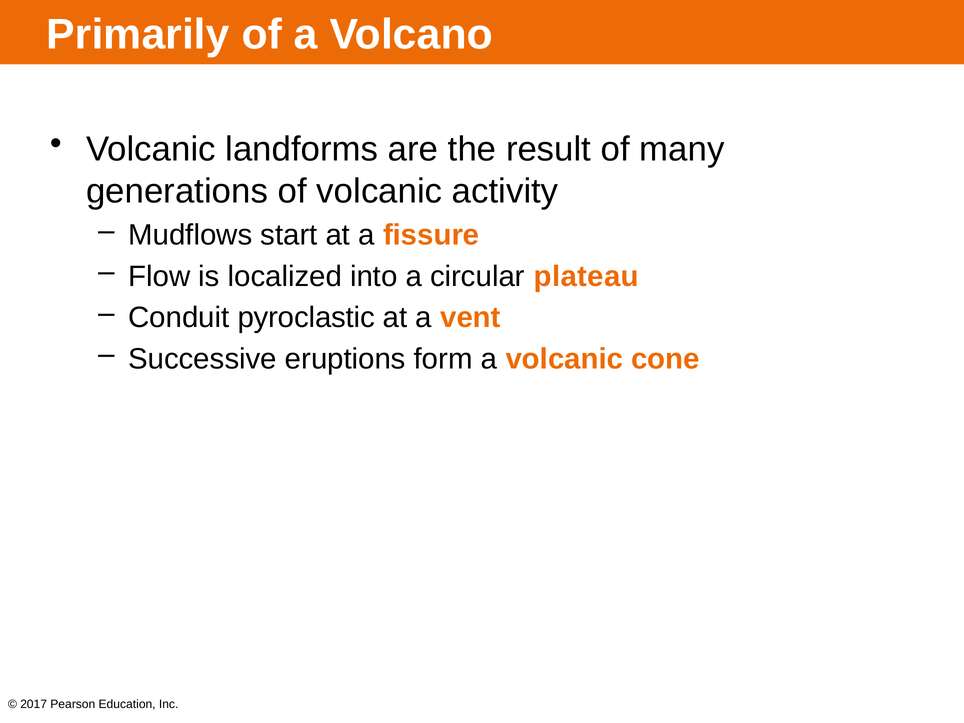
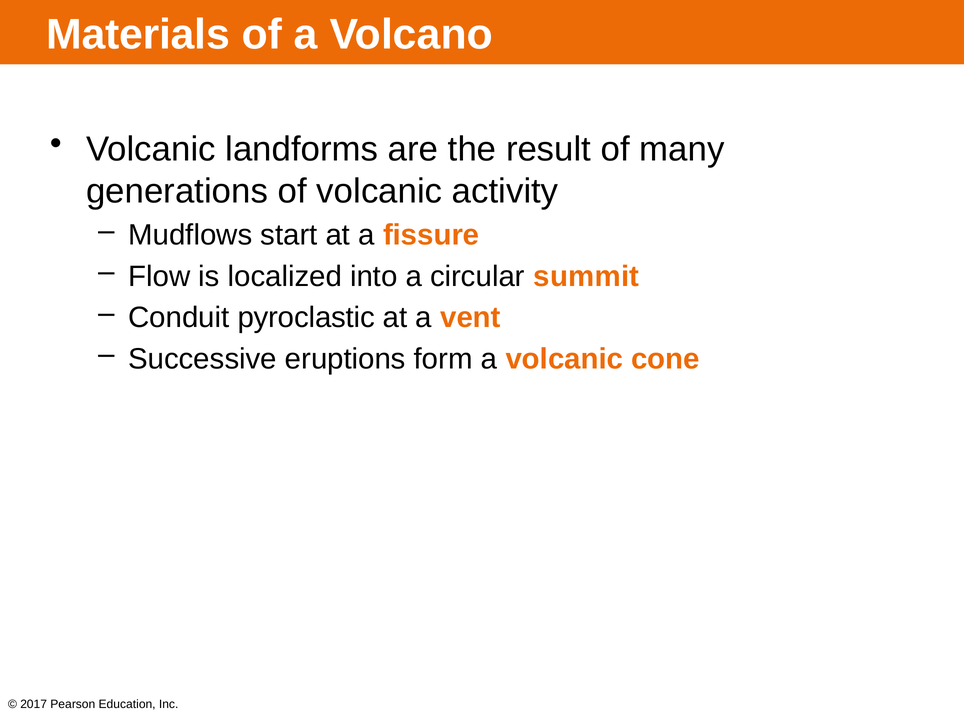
Primarily: Primarily -> Materials (138, 34)
plateau: plateau -> summit (586, 276)
